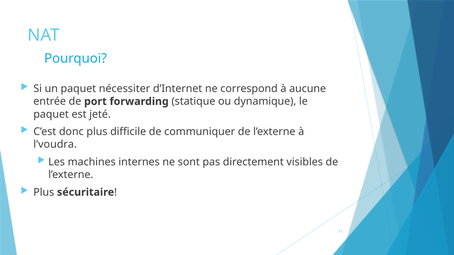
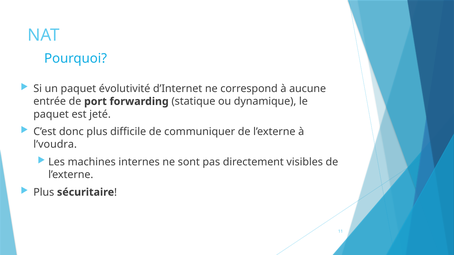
nécessiter: nécessiter -> évolutivité (125, 89)
